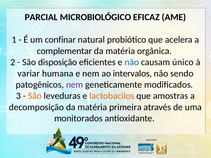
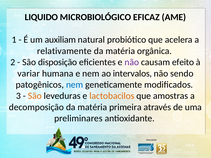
PARCIAL: PARCIAL -> LIQUIDO (41, 17)
confinar: confinar -> auxiliam (60, 40)
complementar: complementar -> relativamente (64, 51)
não colour: blue -> purple (132, 62)
único: único -> efeito (183, 62)
nem colour: purple -> blue (75, 85)
monitorados: monitorados -> preliminares (78, 119)
